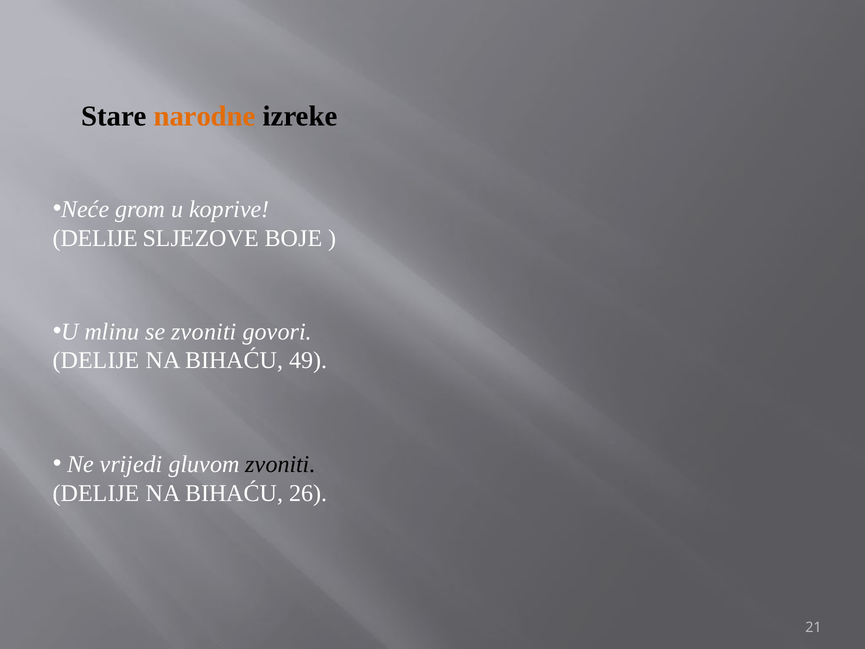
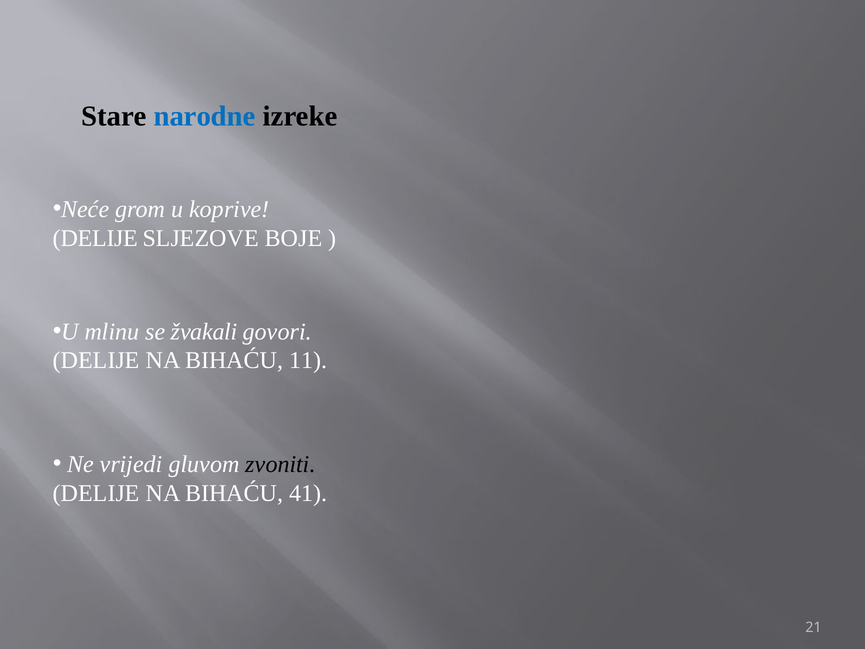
narodne colour: orange -> blue (205, 116)
se zvoniti: zvoniti -> žvakali (204, 331)
49: 49 -> 11 (308, 360)
26: 26 -> 41 (308, 493)
